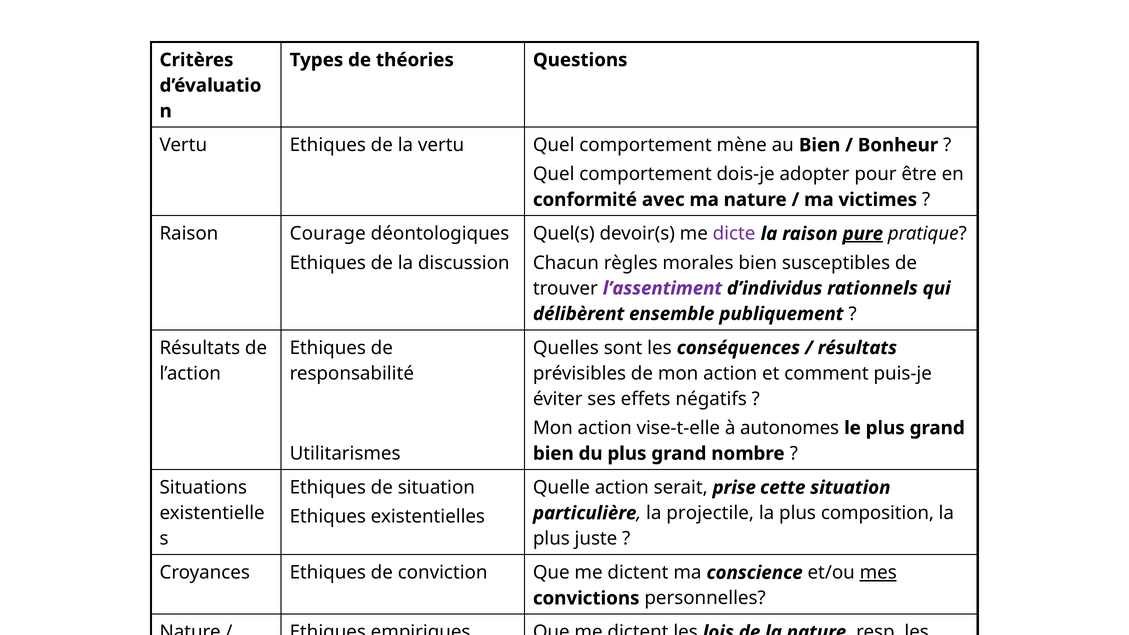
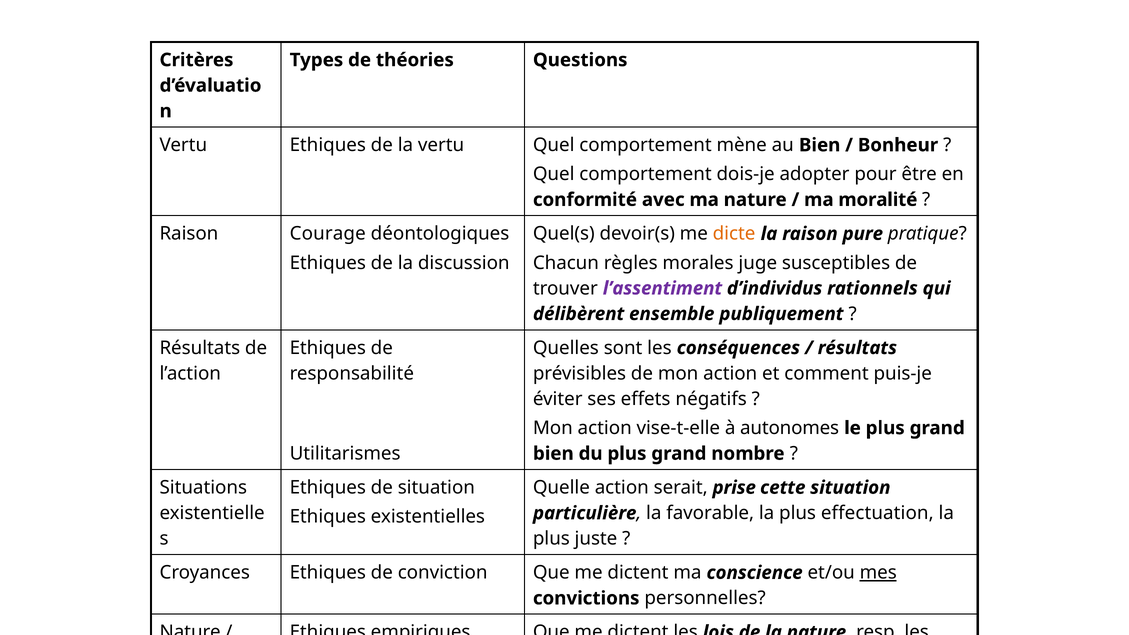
victimes: victimes -> moralité (878, 200)
dicte colour: purple -> orange (734, 234)
pure underline: present -> none (863, 234)
morales bien: bien -> juge (758, 263)
projectile: projectile -> favorable (710, 513)
composition: composition -> effectuation (877, 513)
